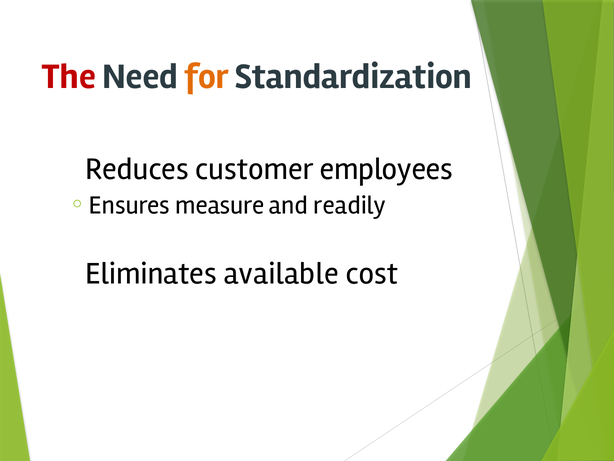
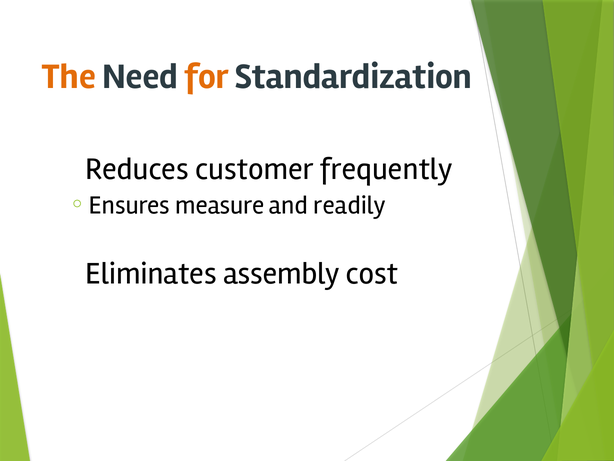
The colour: red -> orange (69, 77)
employees: employees -> frequently (386, 169)
available: available -> assembly (281, 273)
